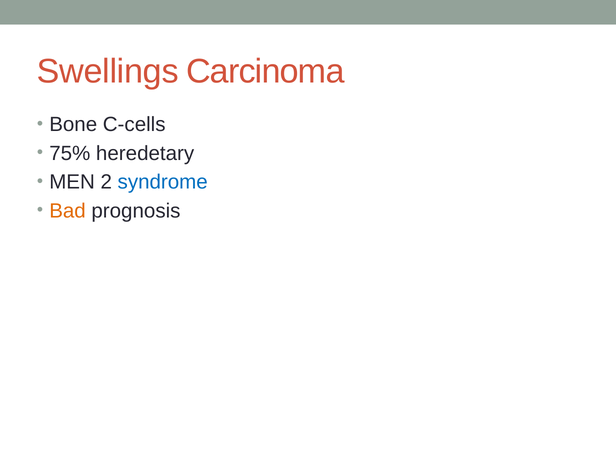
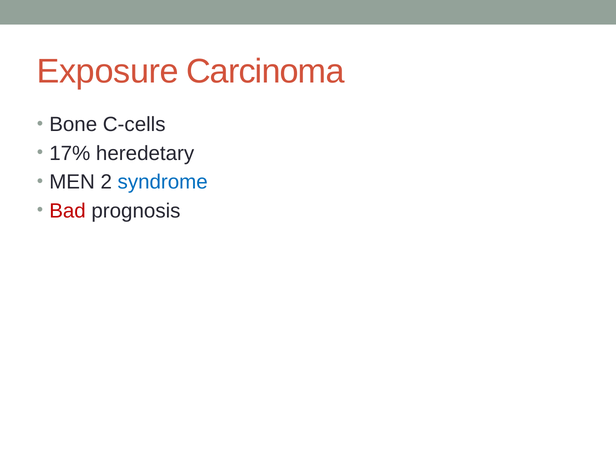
Swellings: Swellings -> Exposure (108, 72)
75%: 75% -> 17% (70, 153)
Bad colour: orange -> red (68, 211)
